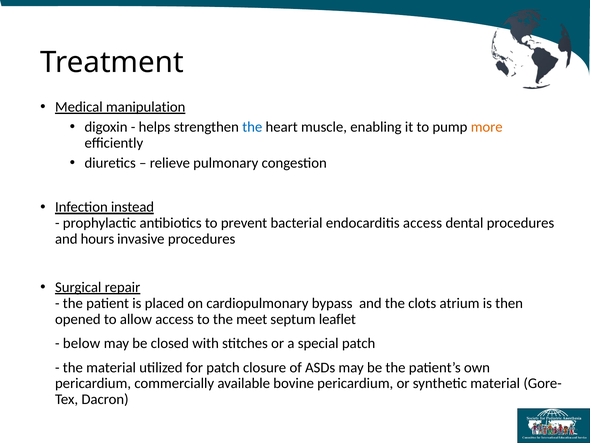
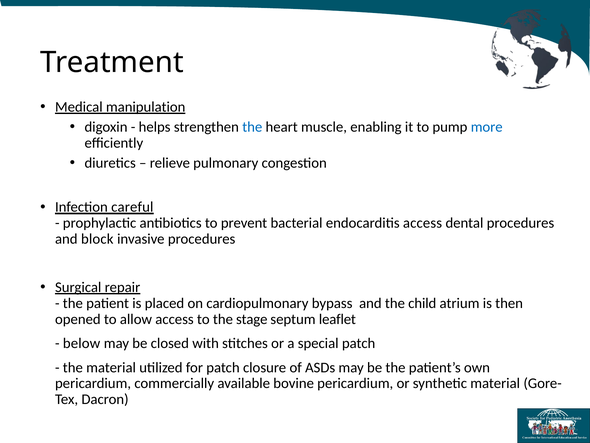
more colour: orange -> blue (487, 127)
instead: instead -> careful (132, 207)
hours: hours -> block (97, 239)
clots: clots -> child (422, 303)
meet: meet -> stage (252, 319)
